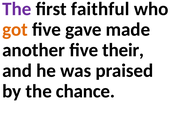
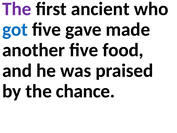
faithful: faithful -> ancient (100, 9)
got colour: orange -> blue (15, 29)
their: their -> food (123, 50)
